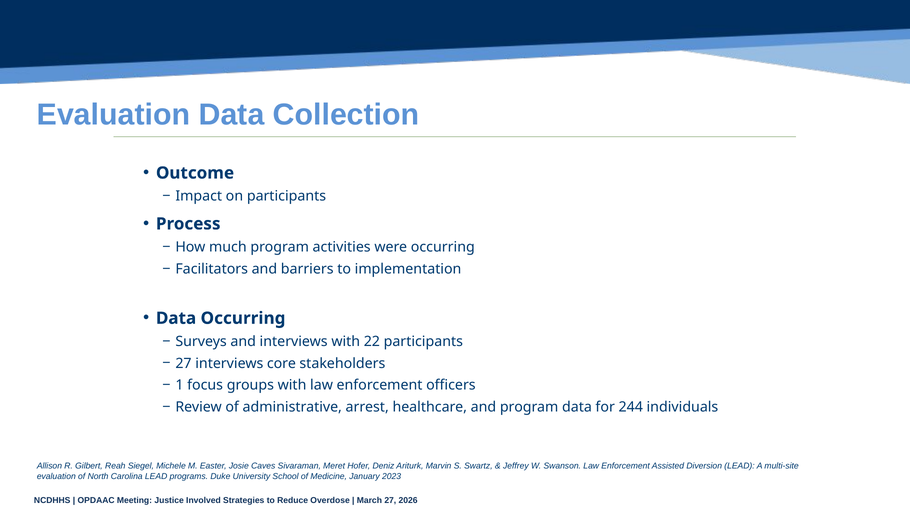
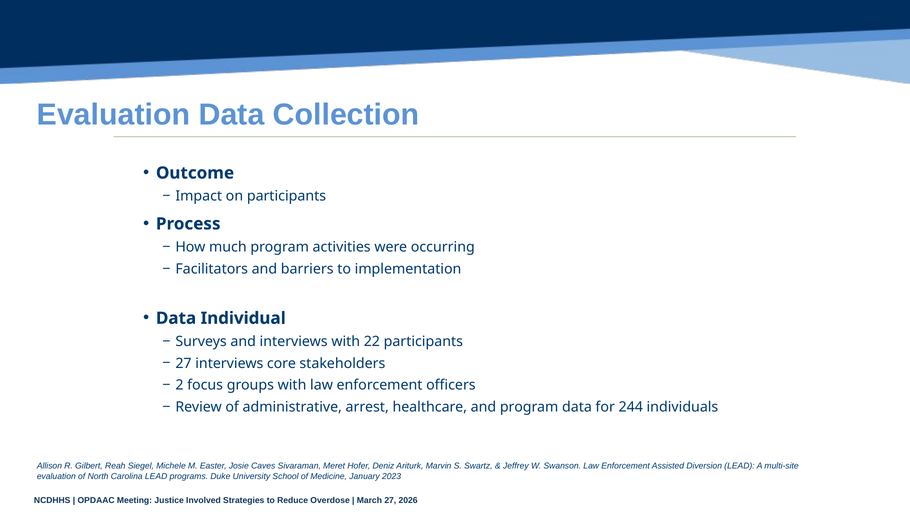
Data Occurring: Occurring -> Individual (243, 318)
1: 1 -> 2 (179, 385)
